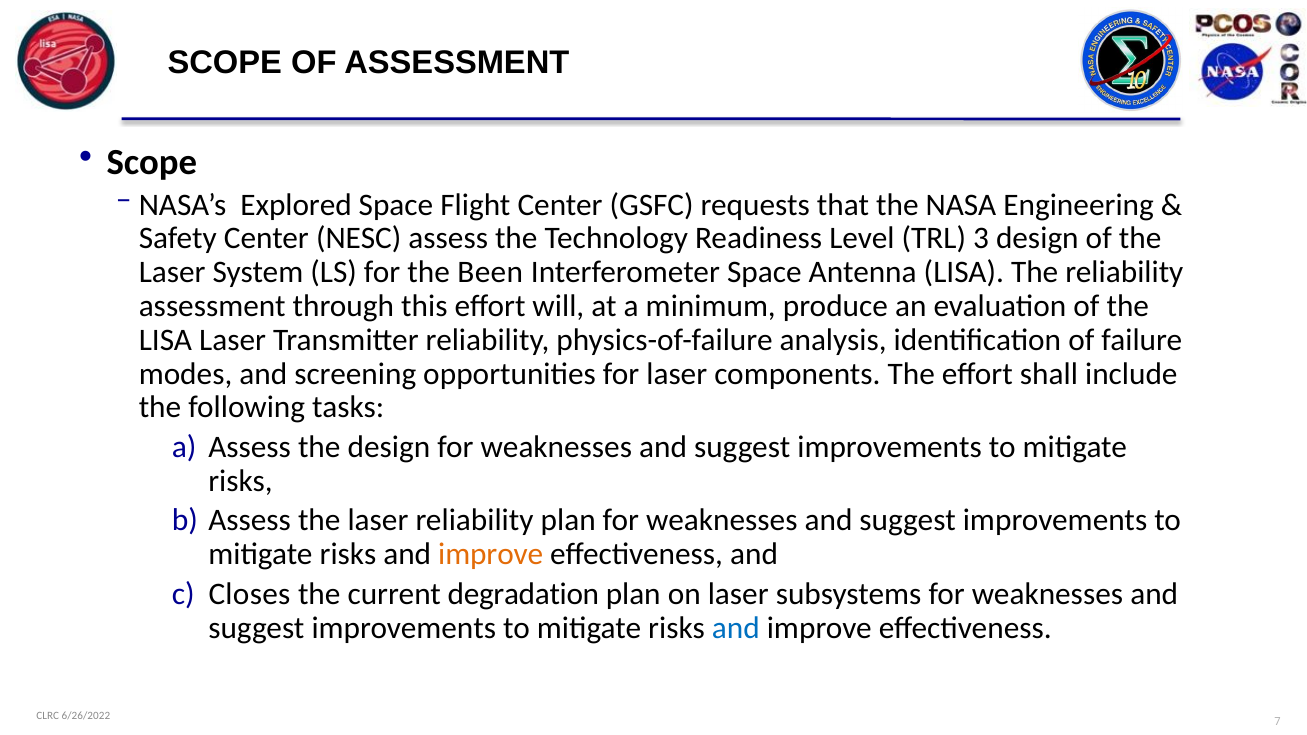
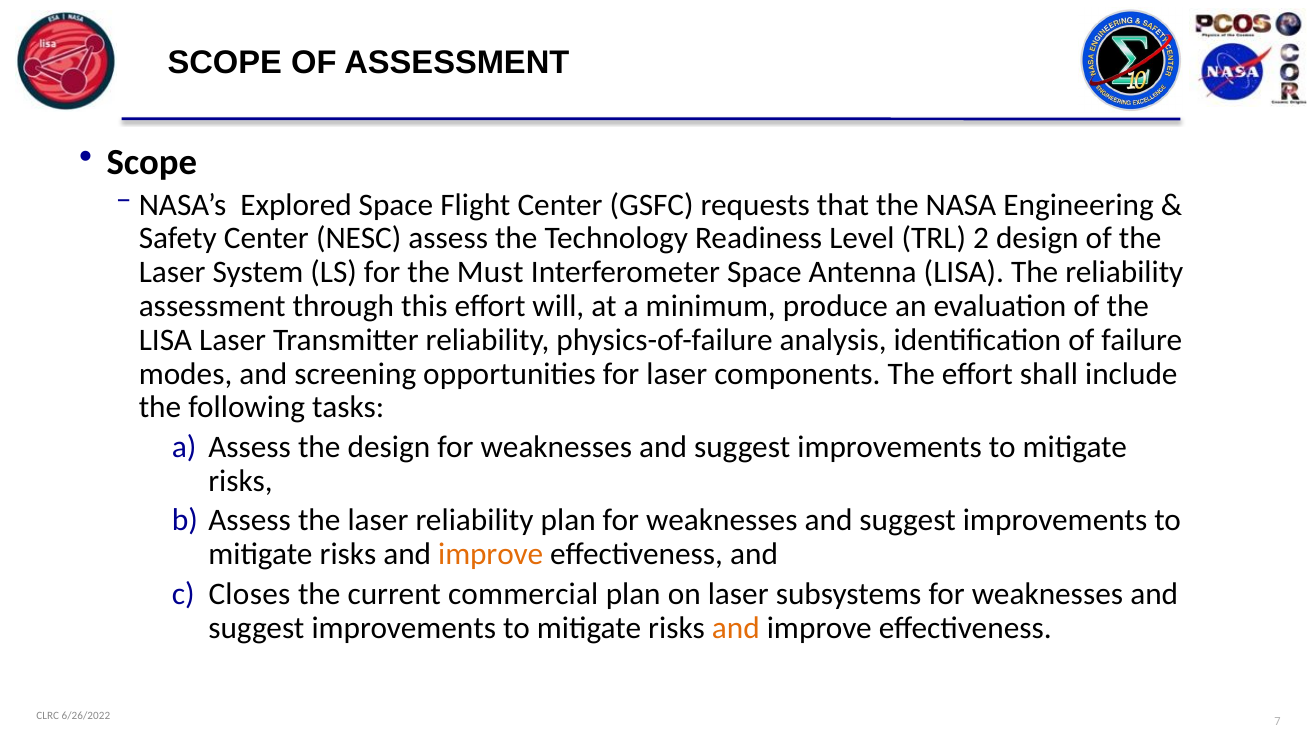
3: 3 -> 2 (981, 239)
Been: Been -> Must (490, 272)
degradation: degradation -> commercial (523, 594)
and colour: blue -> orange (736, 628)
